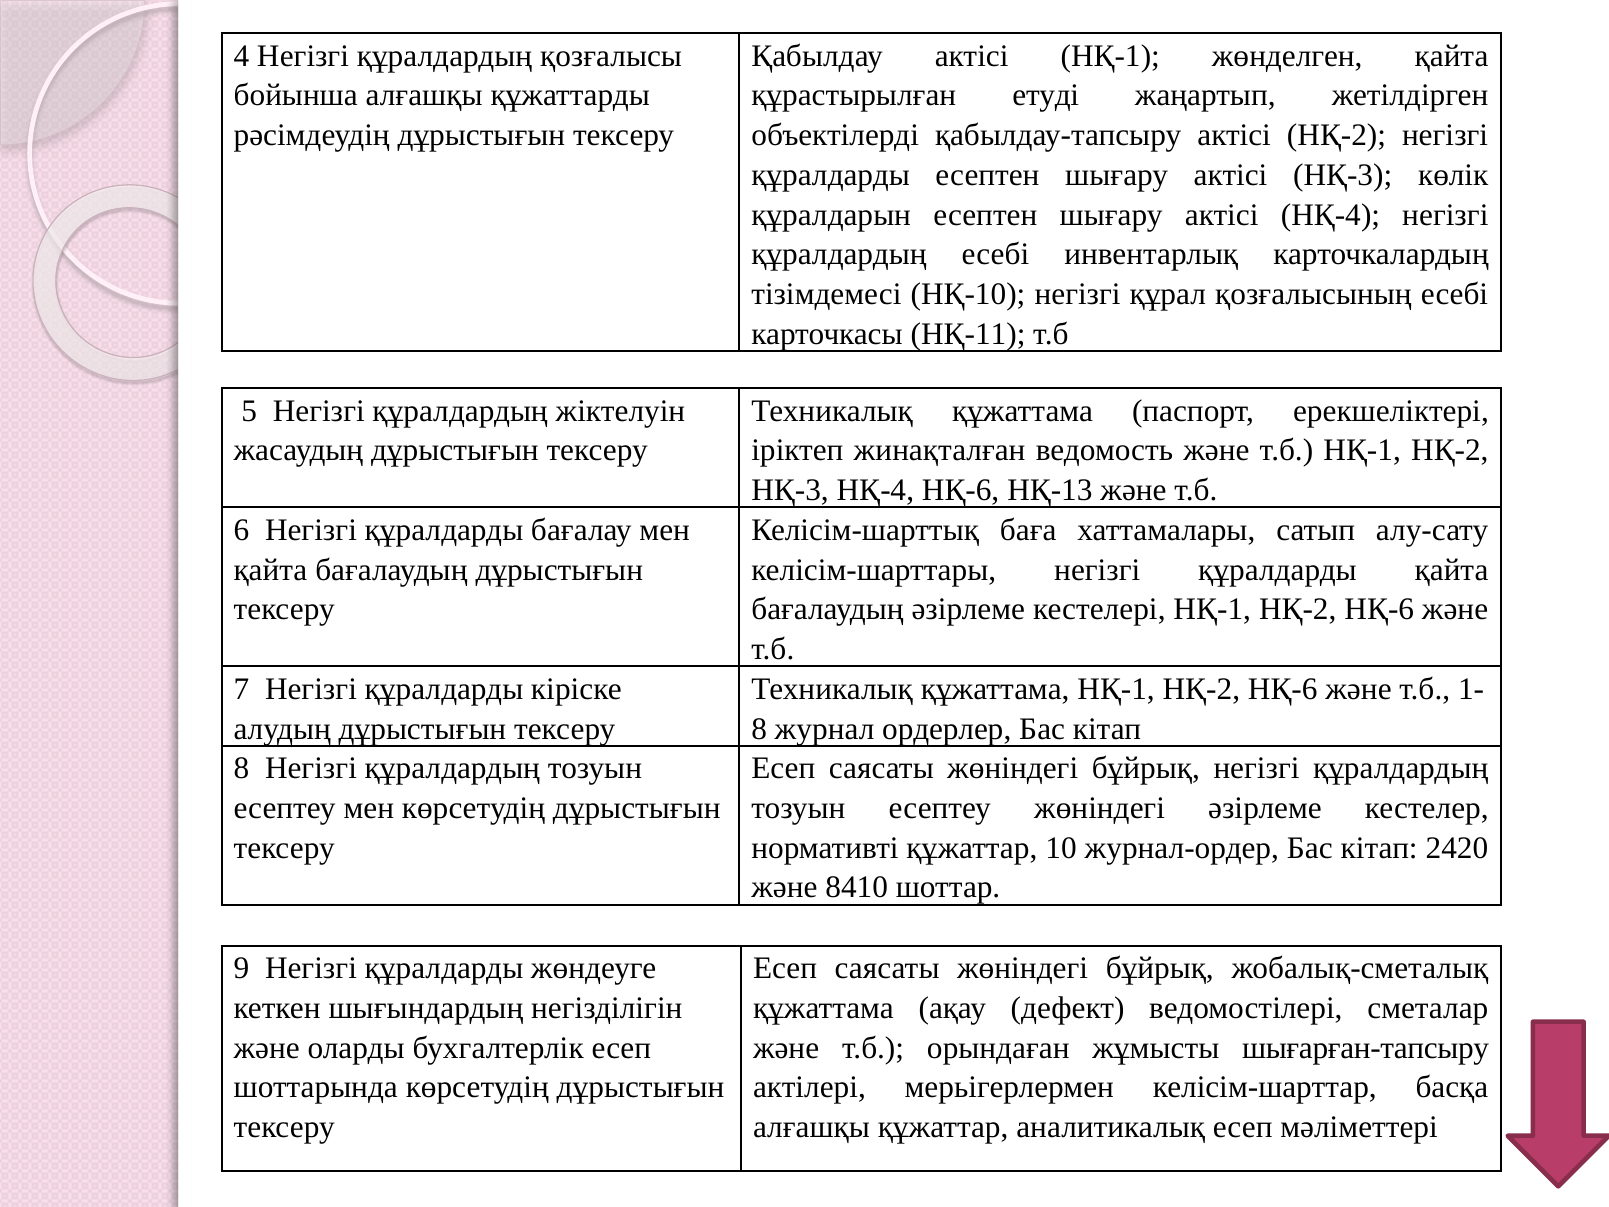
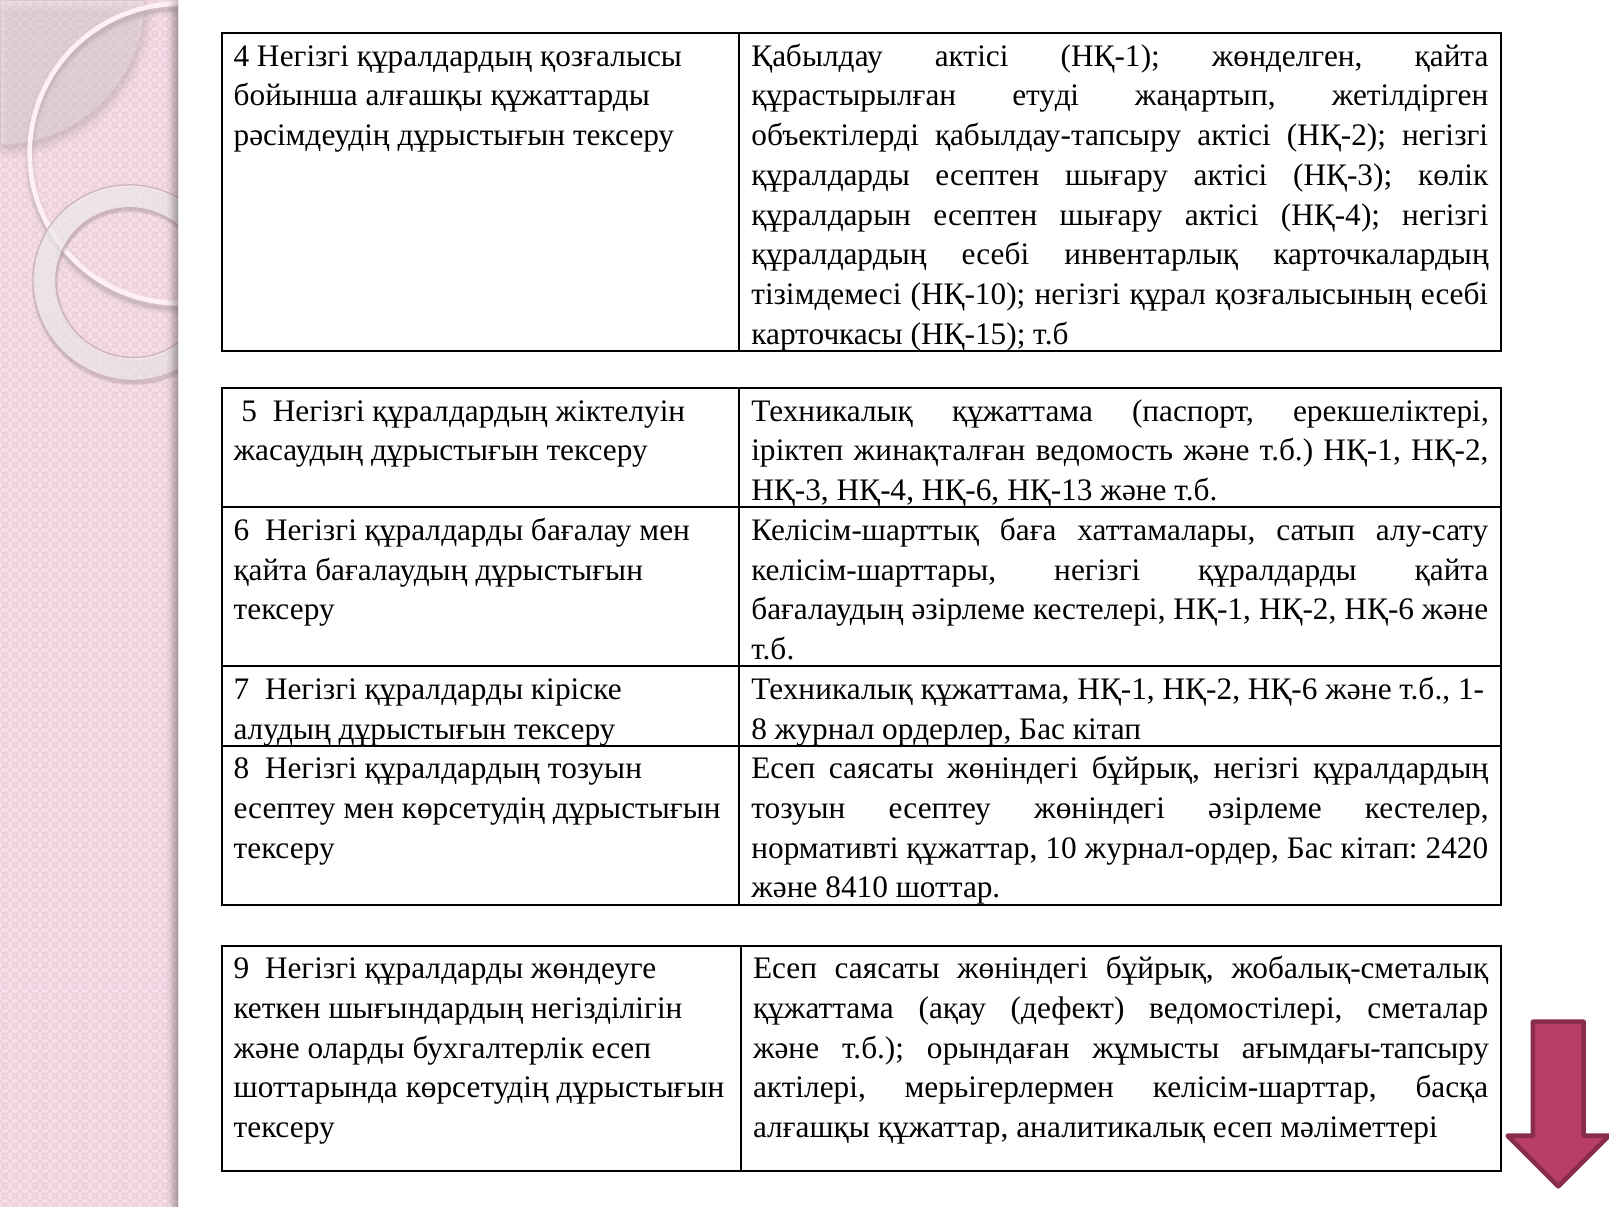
НҚ-11: НҚ-11 -> НҚ-15 (968, 334)
шығарған-тапсыру: шығарған-тапсыру -> ағымдағы-тапсыру (1366, 1048)
